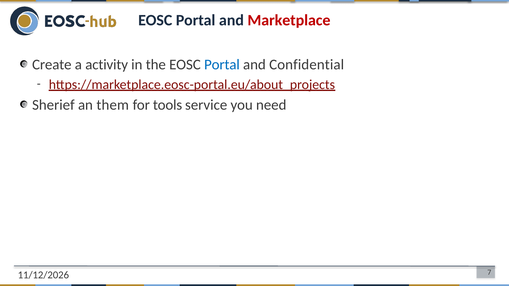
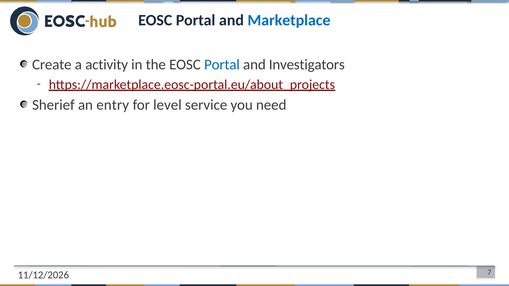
Marketplace colour: red -> blue (289, 20)
Confidential: Confidential -> Investigators (307, 65)
them: them -> entry (113, 105)
tools: tools -> level (167, 105)
